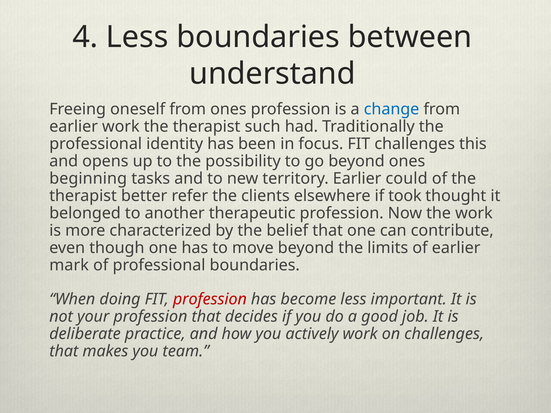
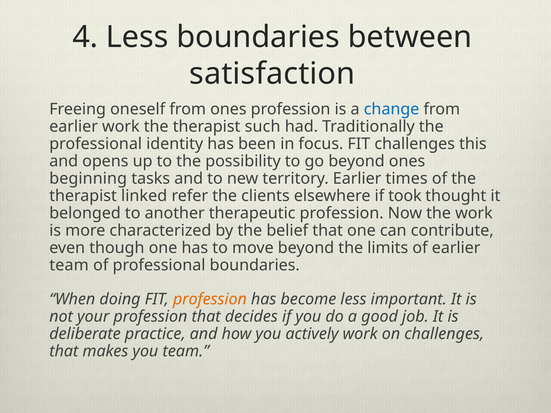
understand: understand -> satisfaction (272, 74)
could: could -> times (407, 179)
better: better -> linked (144, 196)
mark: mark -> team (69, 265)
profession colour: red -> orange (210, 299)
